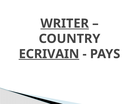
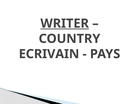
ECRIVAIN underline: present -> none (49, 54)
